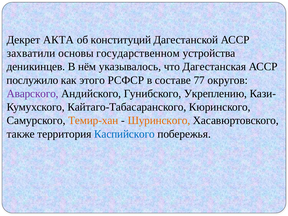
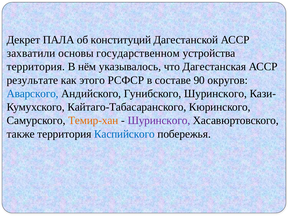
АКТА: АКТА -> ПАЛА (59, 40)
деникинцев: деникинцев -> территория (36, 67)
послужило: послужило -> результате (32, 80)
77: 77 -> 90 (199, 80)
Аварского colour: purple -> blue (33, 94)
Гунибского Укреплению: Укреплению -> Шуринского (215, 94)
Шуринского colour: orange -> purple (159, 120)
